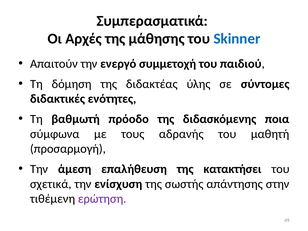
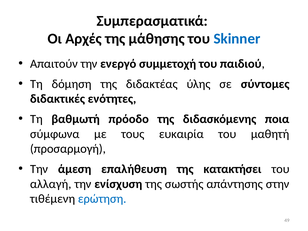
αδρανής: αδρανής -> ευκαιρία (181, 134)
σχετικά: σχετικά -> αλλαγή (51, 184)
ερώτηση colour: purple -> blue (102, 199)
